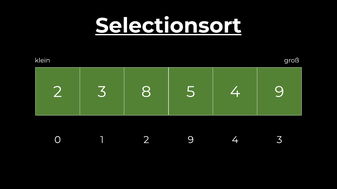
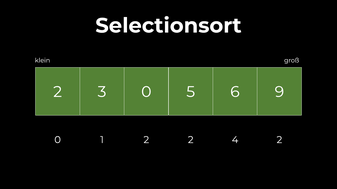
Selectionsort underline: present -> none (168, 26)
3 8: 8 -> 0 (146, 92)
5 4: 4 -> 6 (235, 92)
2 9: 9 -> 2 (191, 140)
4 3: 3 -> 2 (279, 140)
